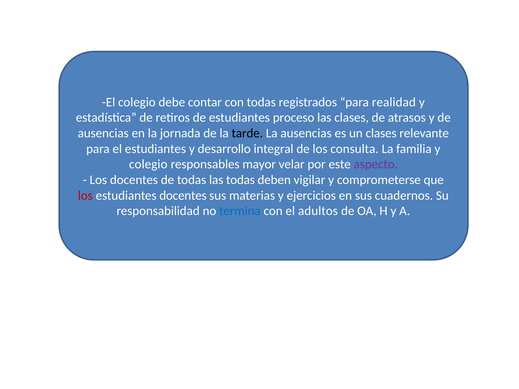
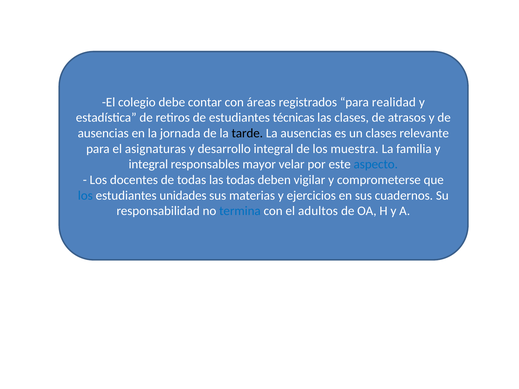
con todas: todas -> áreas (261, 102)
proceso: proceso -> técnicas (294, 118)
el estudiantes: estudiantes -> asignaturas (155, 149)
consulta: consulta -> muestra (354, 149)
colegio: colegio -> integral (148, 164)
aspecto colour: purple -> blue (376, 164)
los colour: red -> blue (85, 196)
estudiantes docentes: docentes -> unidades (183, 196)
